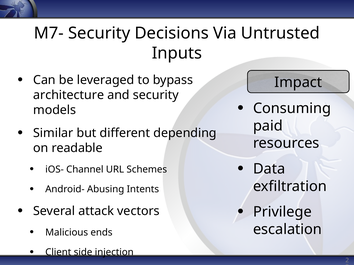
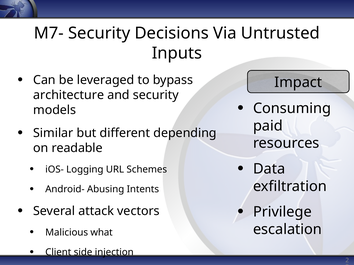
Channel: Channel -> Logging (85, 170)
ends: ends -> what (102, 233)
